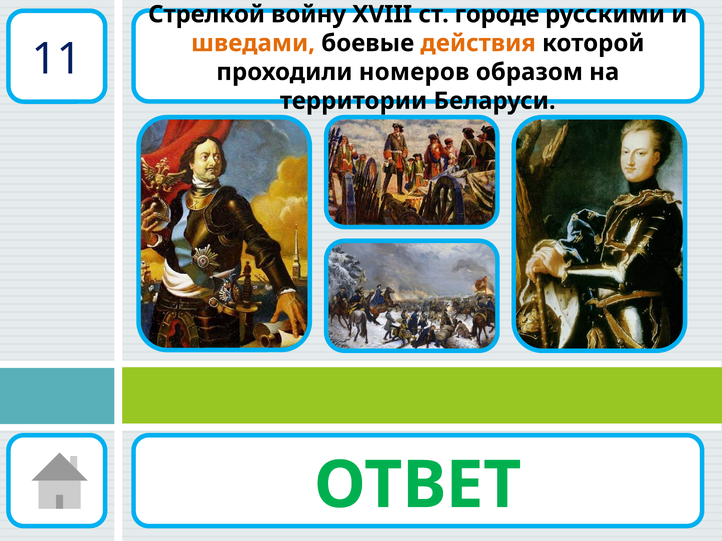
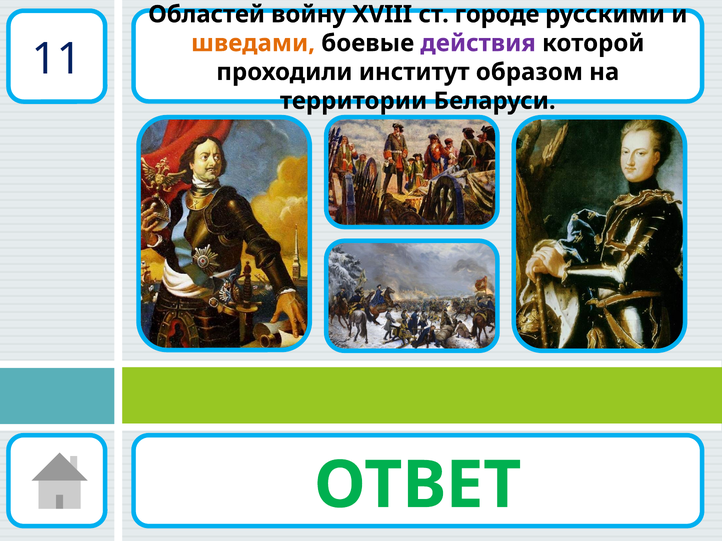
Стрелкой: Стрелкой -> Областей (207, 14)
действия colour: orange -> purple (478, 43)
номеров: номеров -> институт (414, 72)
